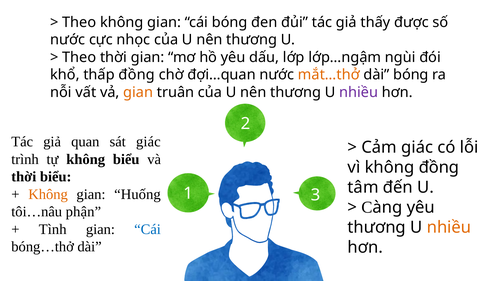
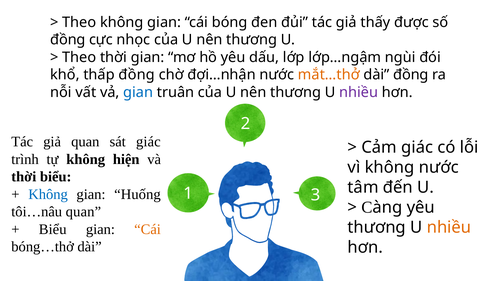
nước: nước -> đồng (68, 40)
đợi…quan: đợi…quan -> đợi…nhận (222, 75)
dài bóng: bóng -> đồng (411, 75)
gian colour: orange -> blue (138, 92)
không biểu: biểu -> hiện (126, 159)
không đồng: đồng -> nước (439, 167)
Không colour: orange -> blue (48, 194)
tôi…nâu phận: phận -> quan (83, 212)
Tình: Tình -> Biểu (53, 229)
Cái colour: blue -> orange (148, 229)
